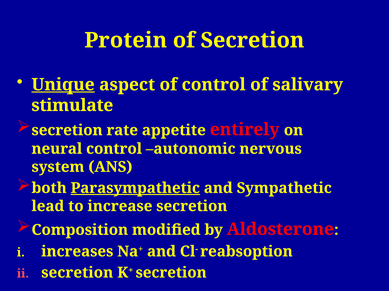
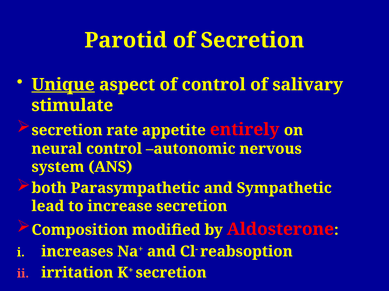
Protein: Protein -> Parotid (126, 40)
Parasympathetic underline: present -> none (135, 188)
secretion: secretion -> irritation (77, 273)
